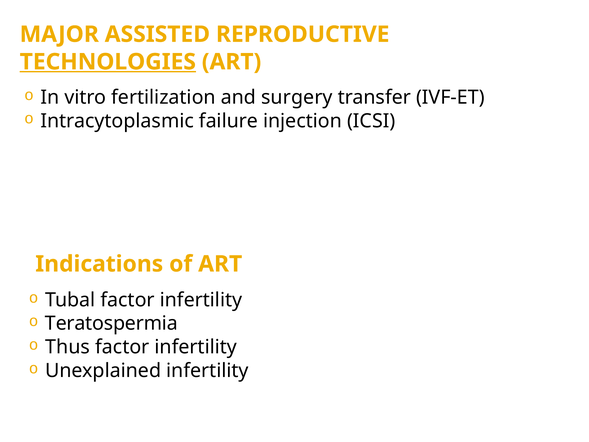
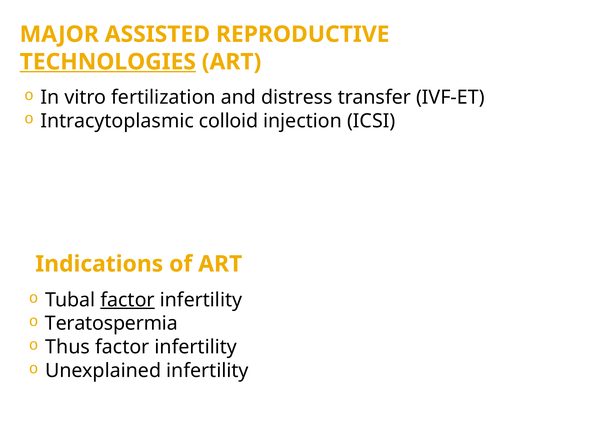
surgery: surgery -> distress (297, 97)
failure: failure -> colloid (229, 121)
factor underline: none -> present (128, 300)
